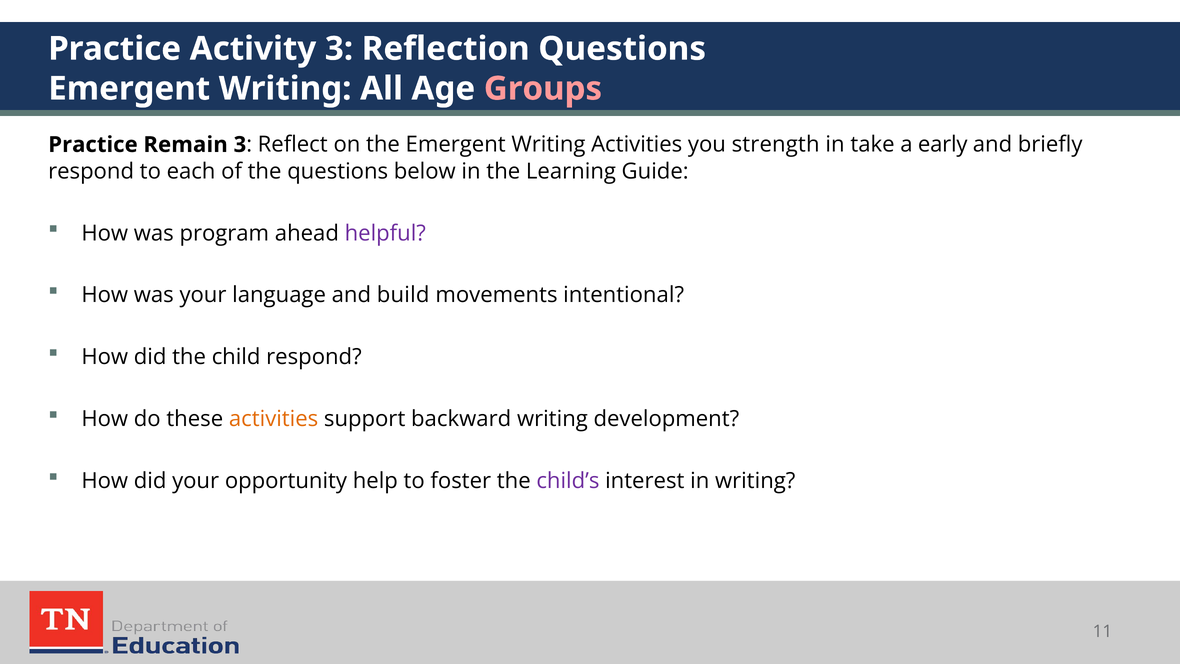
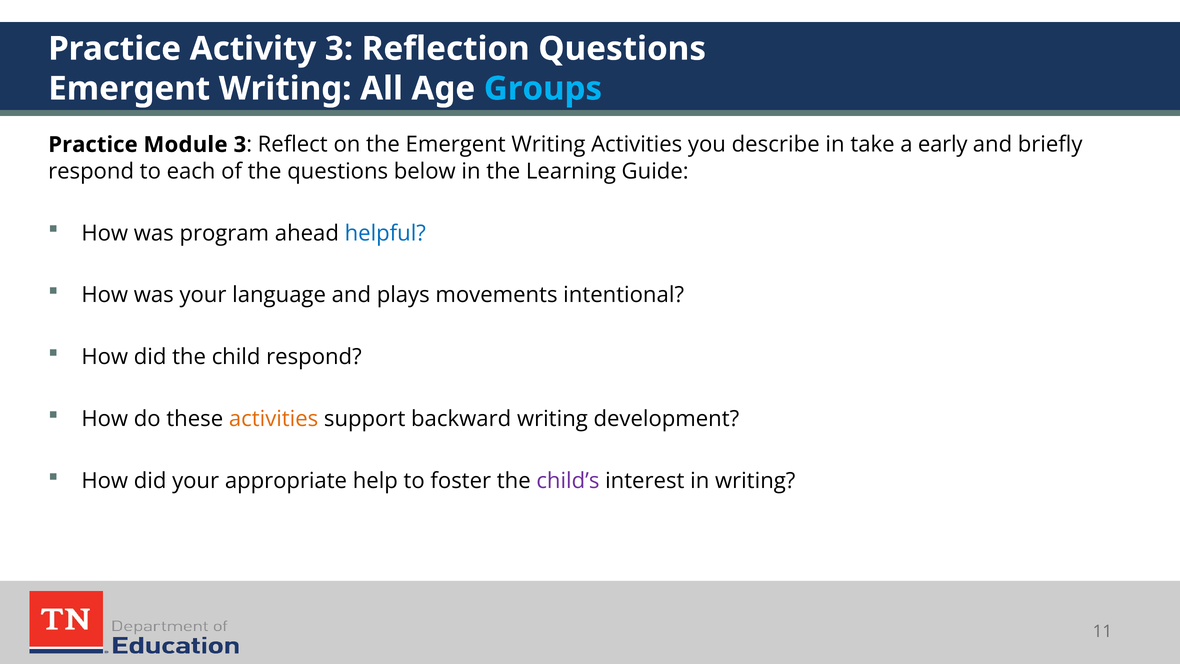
Groups colour: pink -> light blue (543, 89)
Remain: Remain -> Module (186, 145)
strength: strength -> describe (776, 145)
helpful colour: purple -> blue (385, 233)
build: build -> plays (403, 295)
opportunity: opportunity -> appropriate (286, 481)
